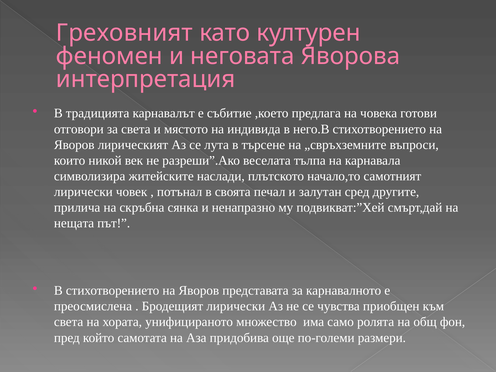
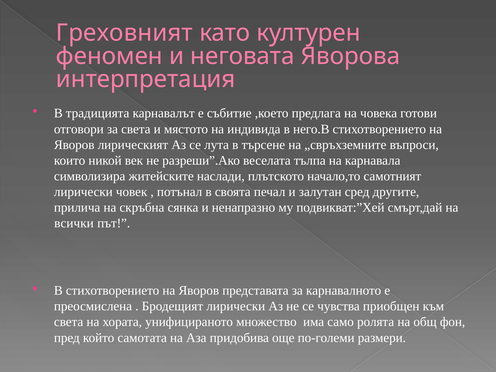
нещата: нещата -> всички (74, 223)
